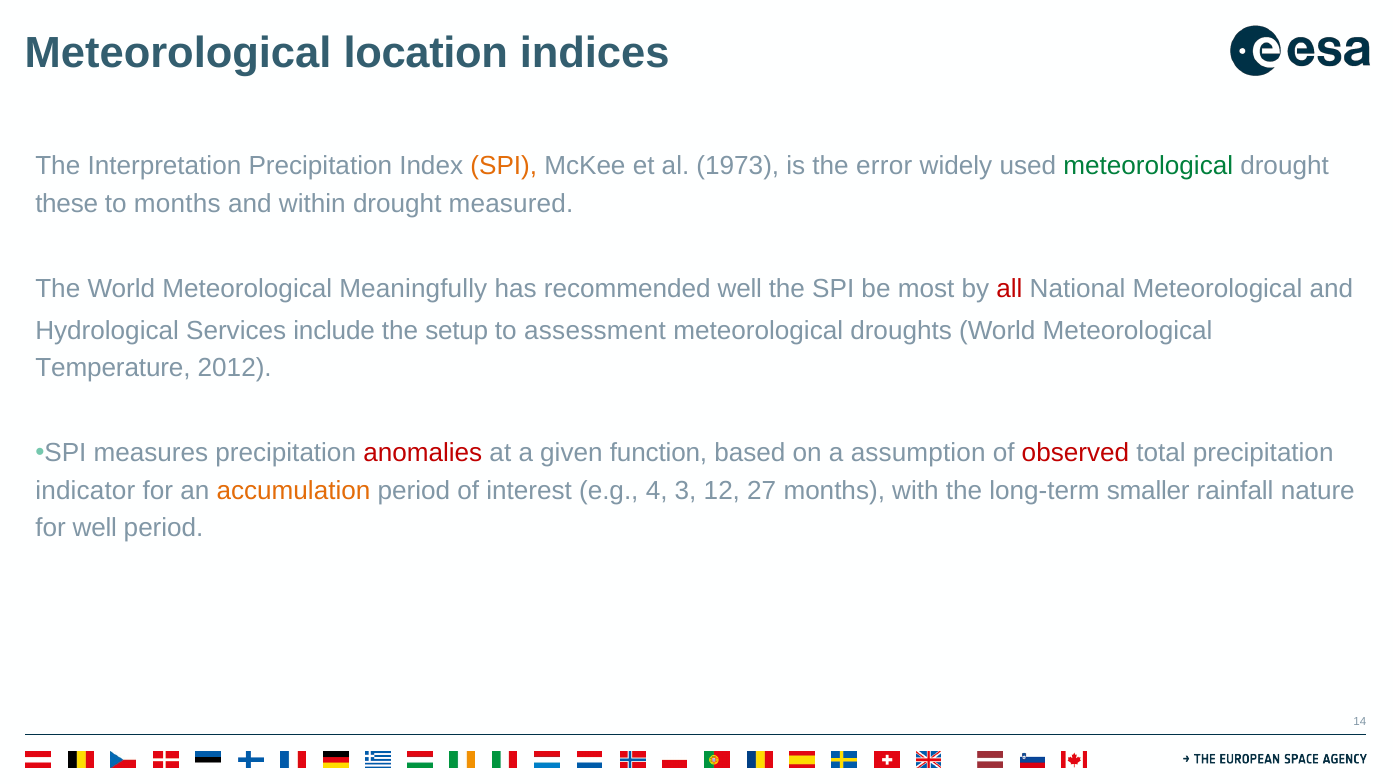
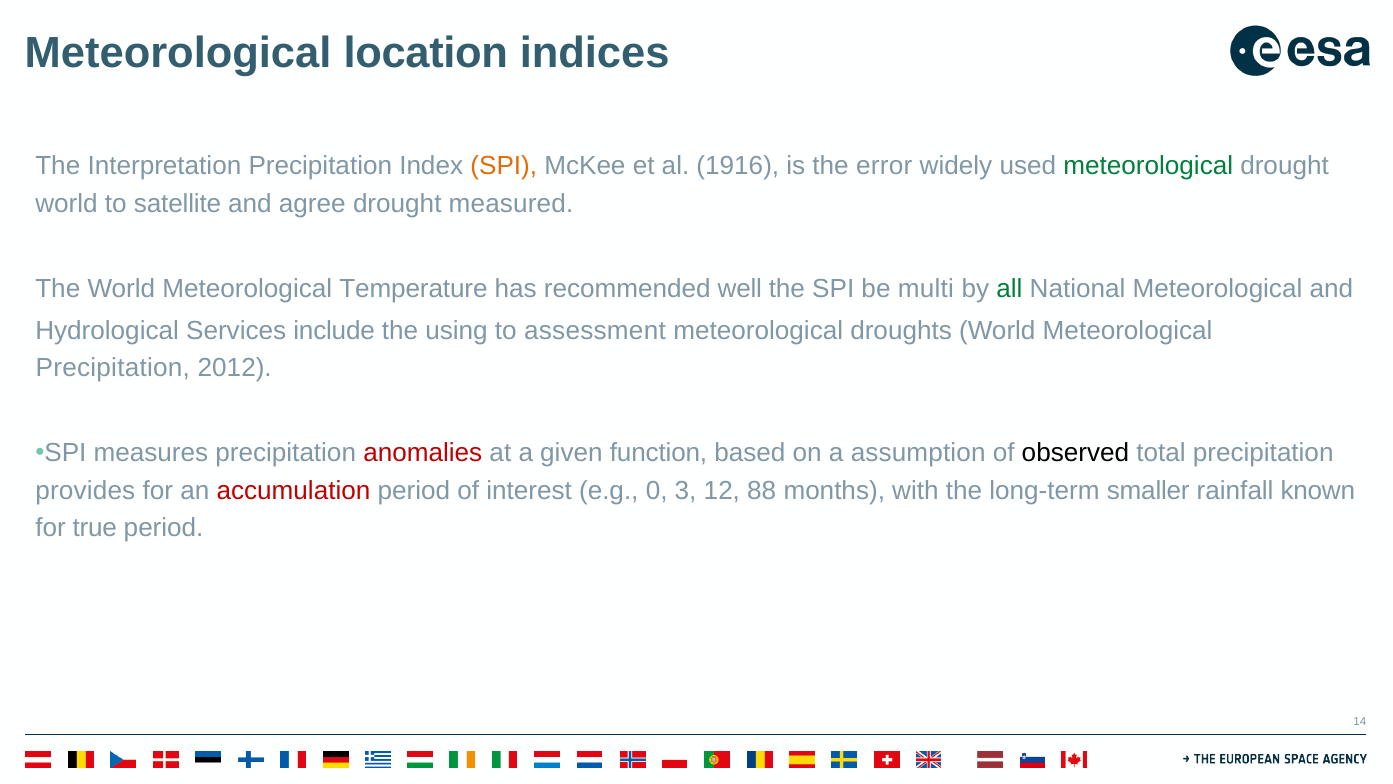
1973: 1973 -> 1916 (738, 166)
these: these -> world (67, 203)
to months: months -> satellite (178, 203)
within: within -> agree (312, 203)
Meaningfully: Meaningfully -> Temperature (413, 288)
most: most -> multi (926, 288)
all colour: red -> green (1009, 288)
setup: setup -> using (457, 331)
Temperature: Temperature -> Precipitation (113, 368)
observed colour: red -> black (1075, 453)
indicator: indicator -> provides (85, 490)
accumulation colour: orange -> red (293, 490)
4: 4 -> 0 (657, 490)
27: 27 -> 88 (762, 490)
nature: nature -> known (1318, 490)
for well: well -> true (95, 528)
